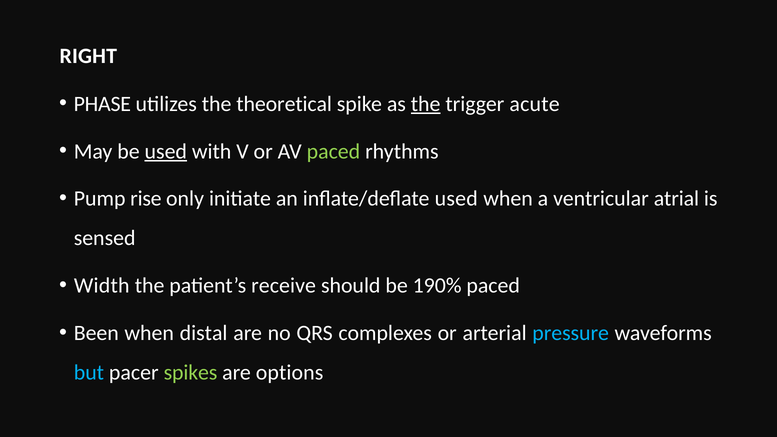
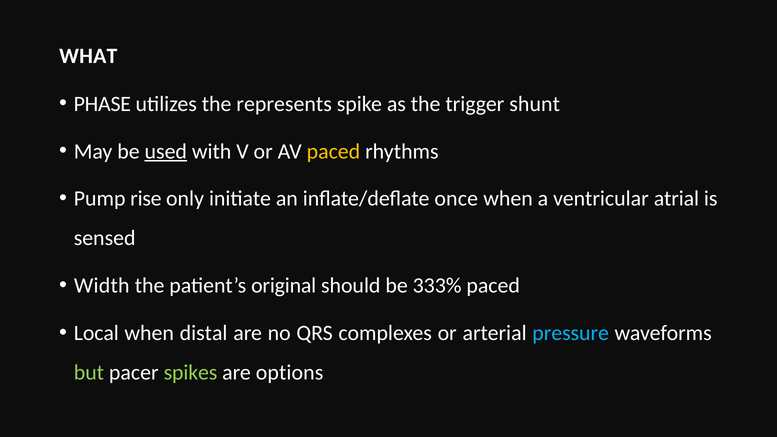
RIGHT: RIGHT -> WHAT (88, 56)
theoretical: theoretical -> represents (284, 104)
the underline: present -> none (426, 104)
acute: acute -> shunt (535, 104)
paced colour: light green -> yellow (333, 151)
inflate/deflate used: used -> once (456, 199)
receive: receive -> original (284, 286)
190%: 190% -> 333% (437, 286)
Been: Been -> Local (96, 333)
but colour: light blue -> light green (89, 372)
